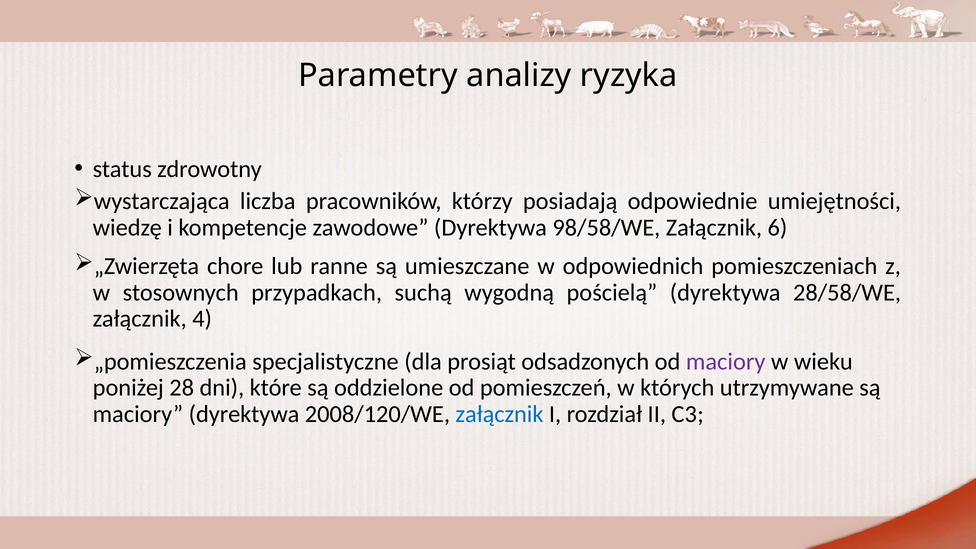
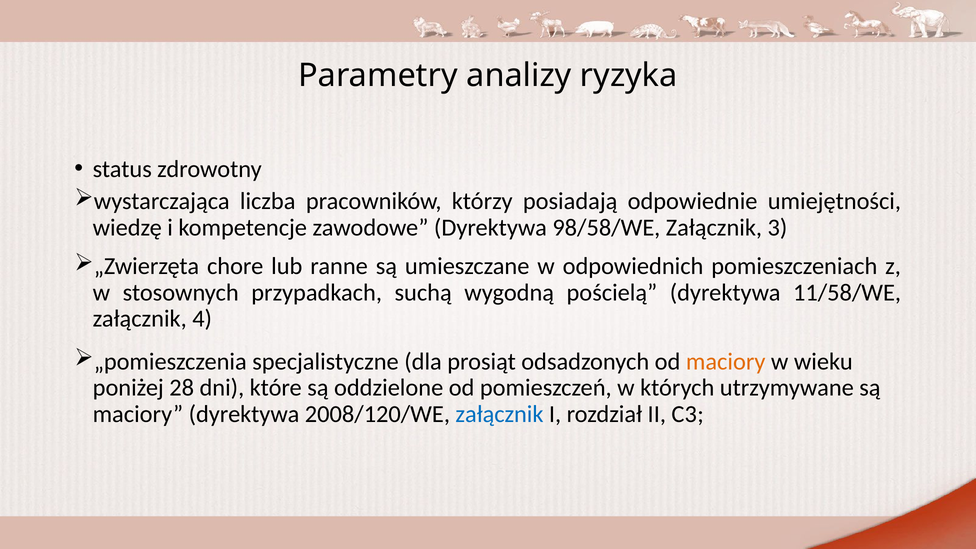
6: 6 -> 3 (777, 228)
28/58/WE: 28/58/WE -> 11/58/WE (847, 293)
maciory colour: purple -> orange (726, 361)
